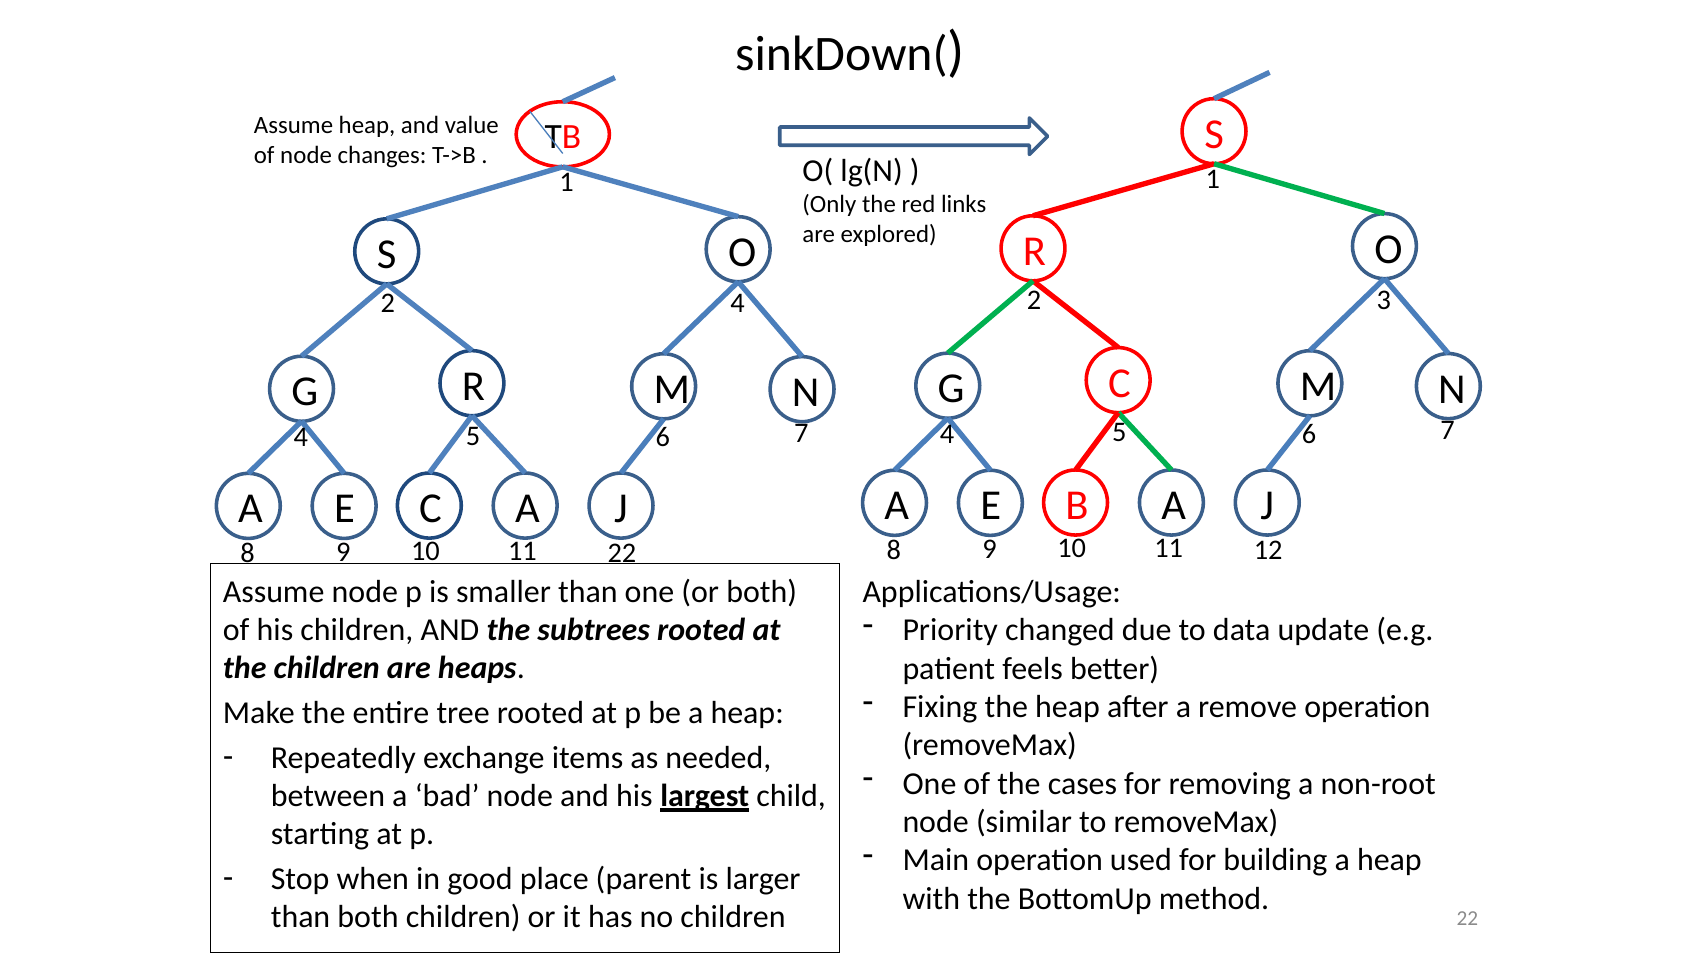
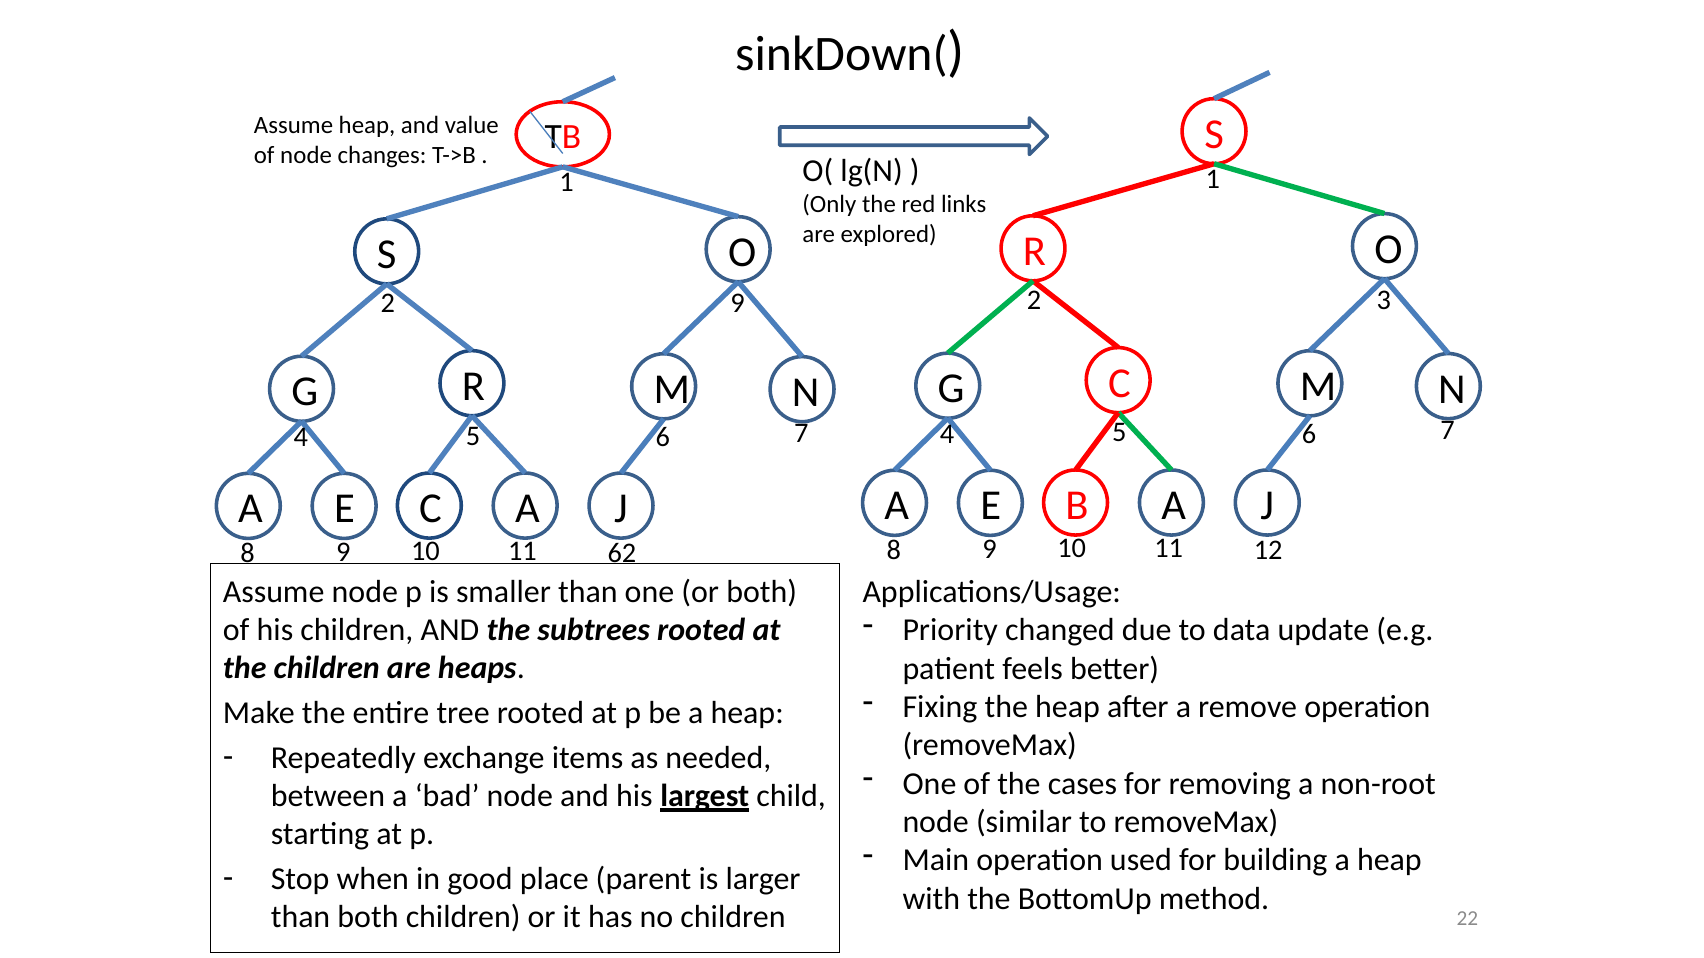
2 4: 4 -> 9 (737, 303)
11 22: 22 -> 62 (622, 553)
